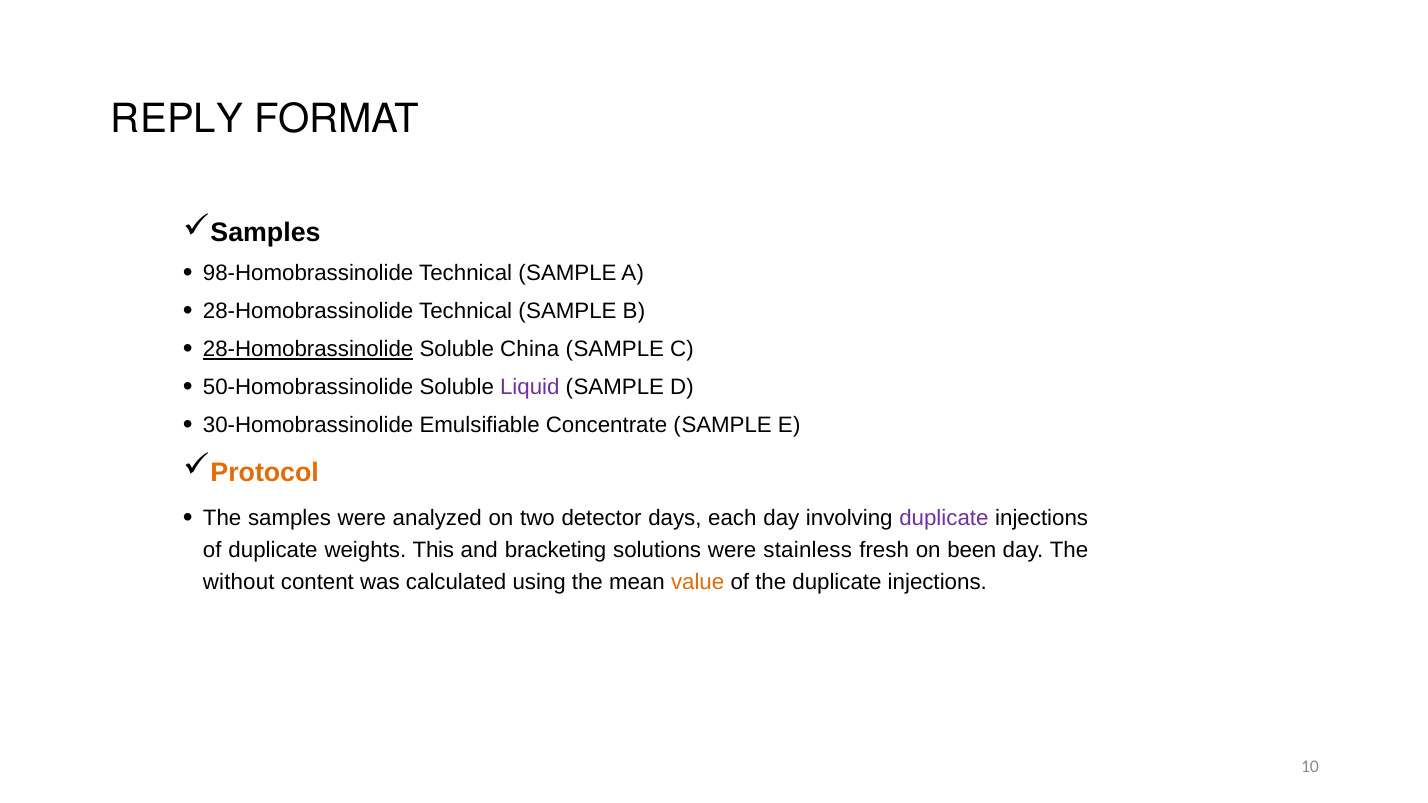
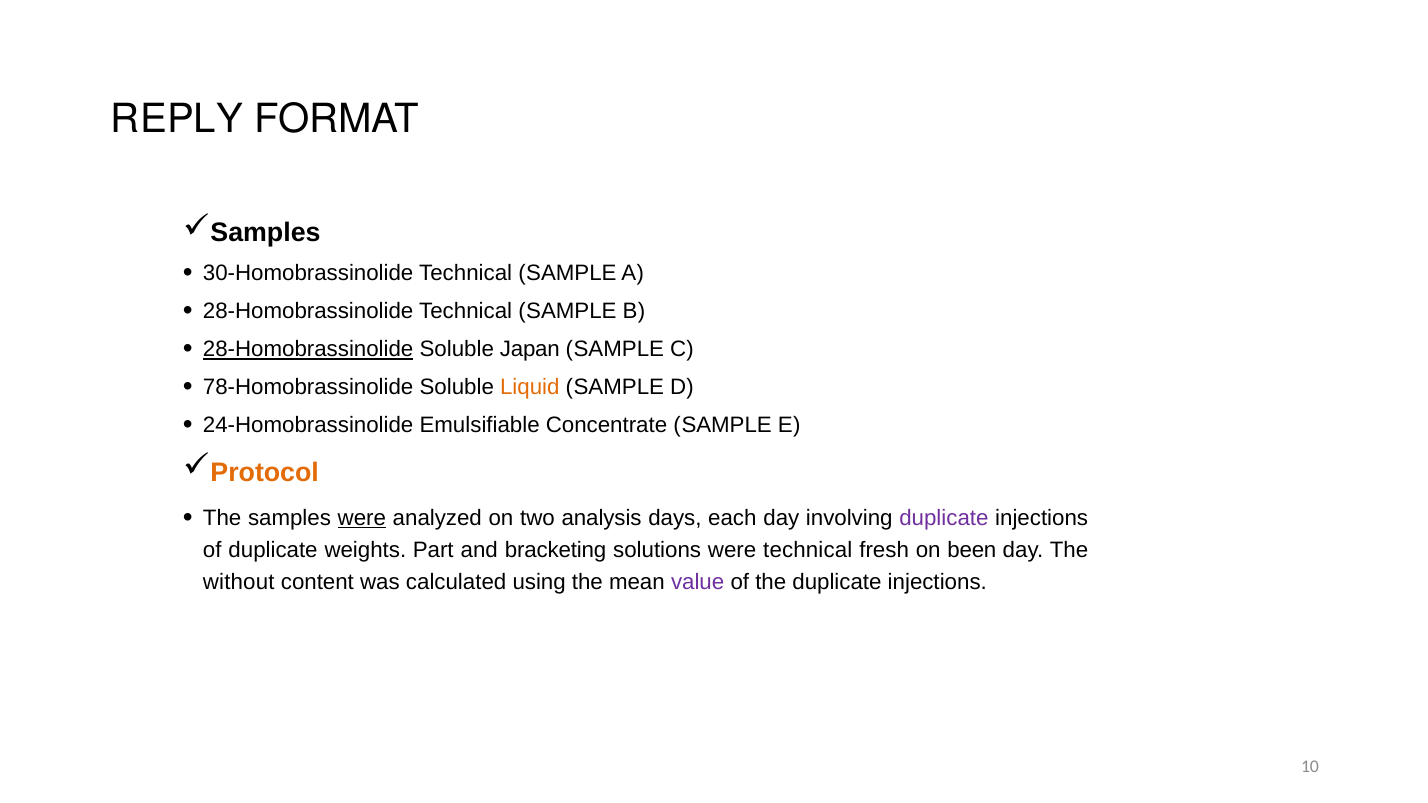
98-Homobrassinolide: 98-Homobrassinolide -> 30-Homobrassinolide (308, 274)
China: China -> Japan (530, 349)
50-Homobrassinolide: 50-Homobrassinolide -> 78-Homobrassinolide (308, 387)
Liquid colour: purple -> orange (530, 387)
30-Homobrassinolide: 30-Homobrassinolide -> 24-Homobrassinolide (308, 425)
were underline: none -> present (362, 518)
detector: detector -> analysis (602, 518)
This: This -> Part (433, 550)
were stainless: stainless -> technical (808, 550)
value colour: orange -> purple (698, 583)
